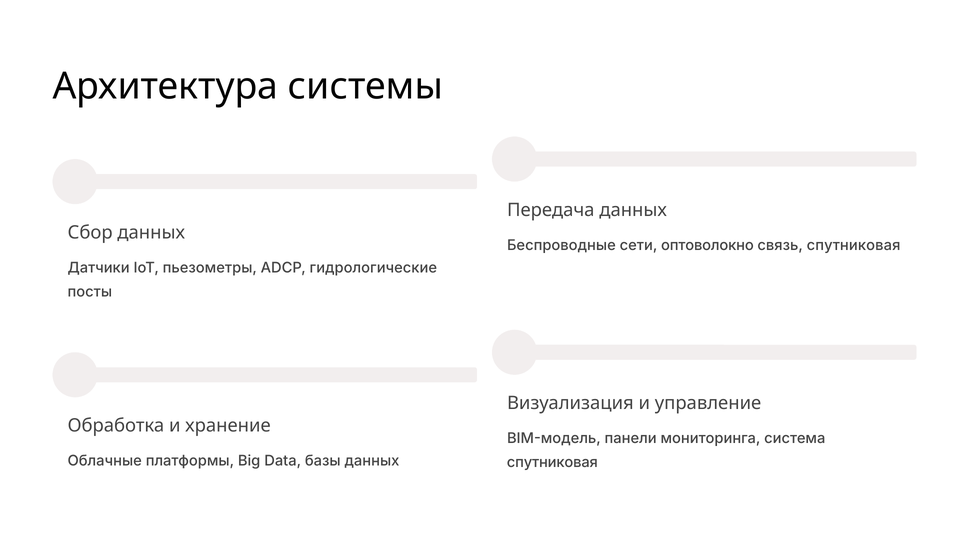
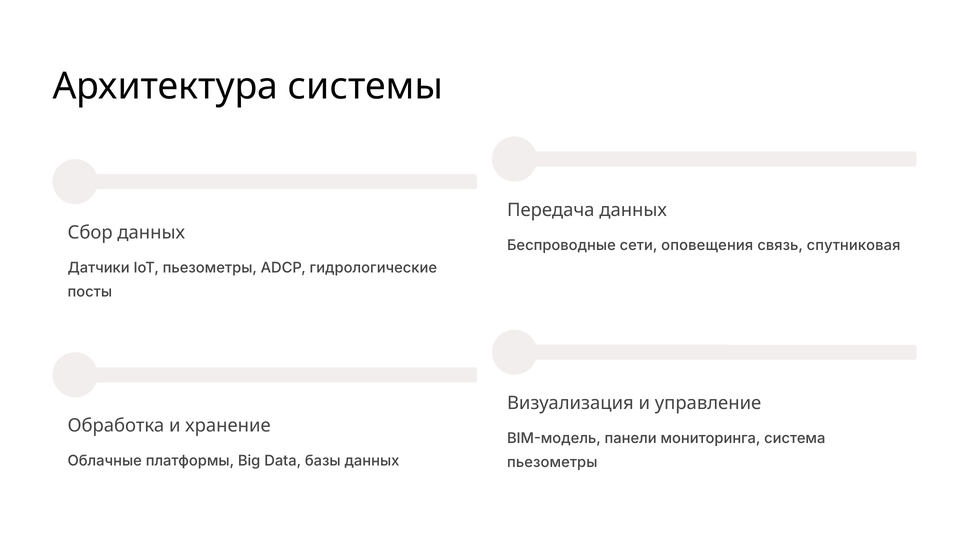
оптоволокно: оптоволокно -> оповещения (707, 245)
спутниковая: спутниковая -> пьезометры (552, 462)
